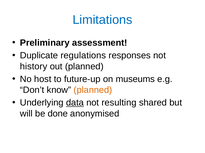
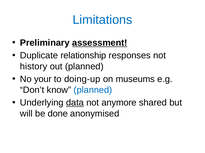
assessment underline: none -> present (100, 43)
regulations: regulations -> relationship (83, 56)
host: host -> your (43, 79)
future-up: future-up -> doing-up (82, 79)
planned colour: orange -> blue (93, 90)
resulting: resulting -> anymore (119, 103)
